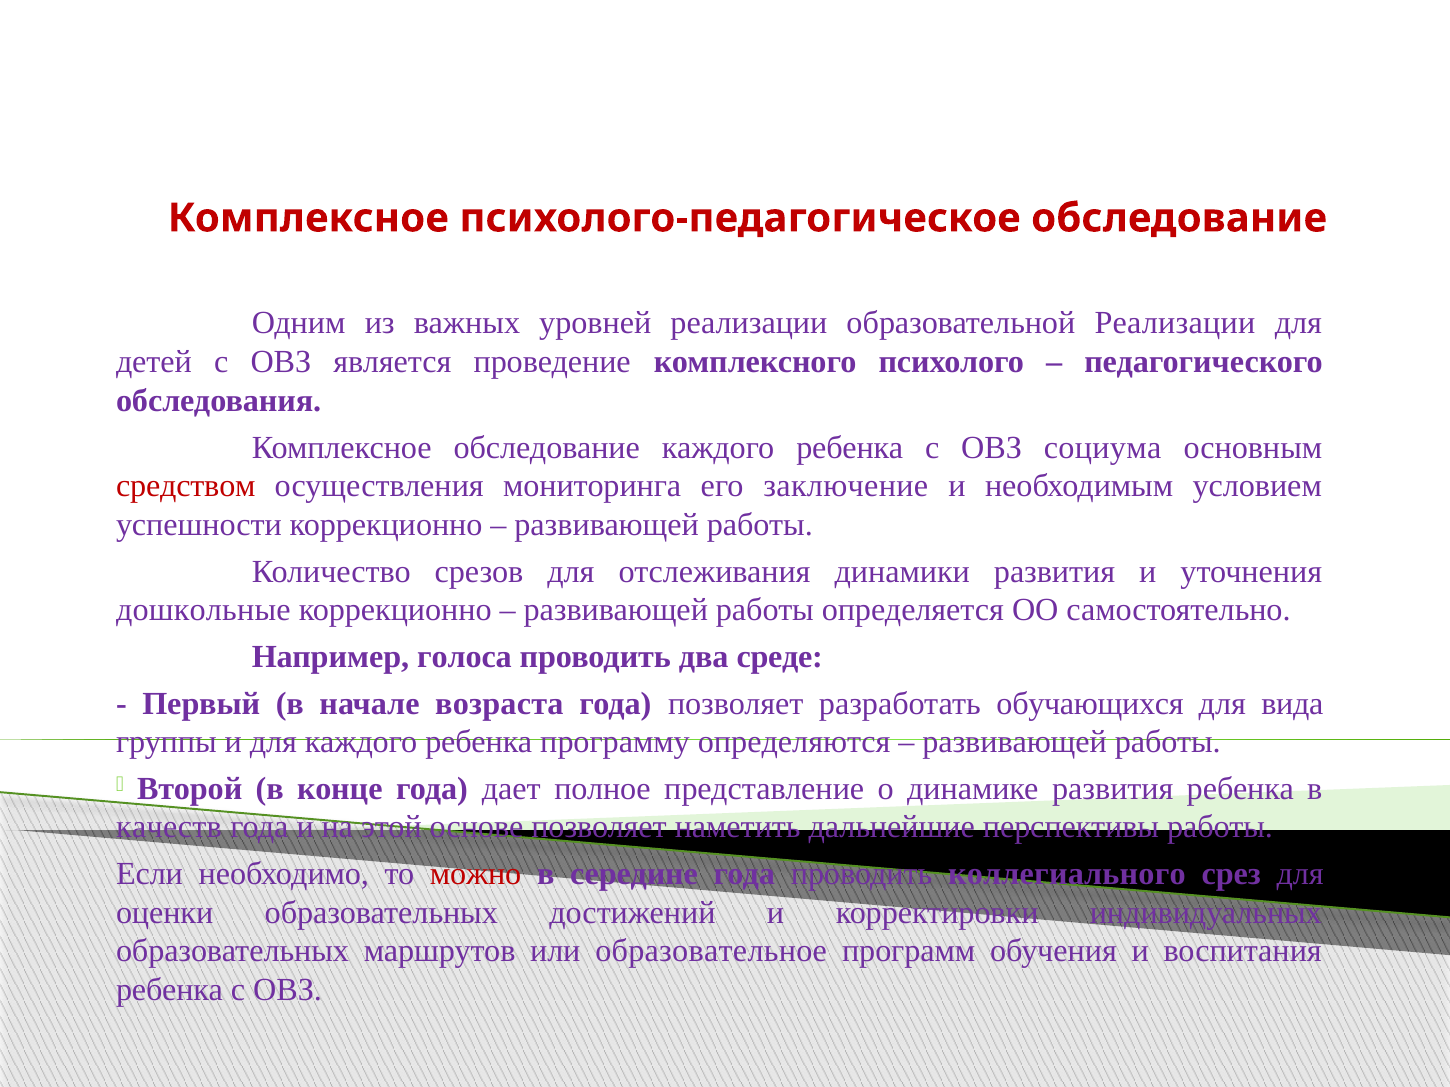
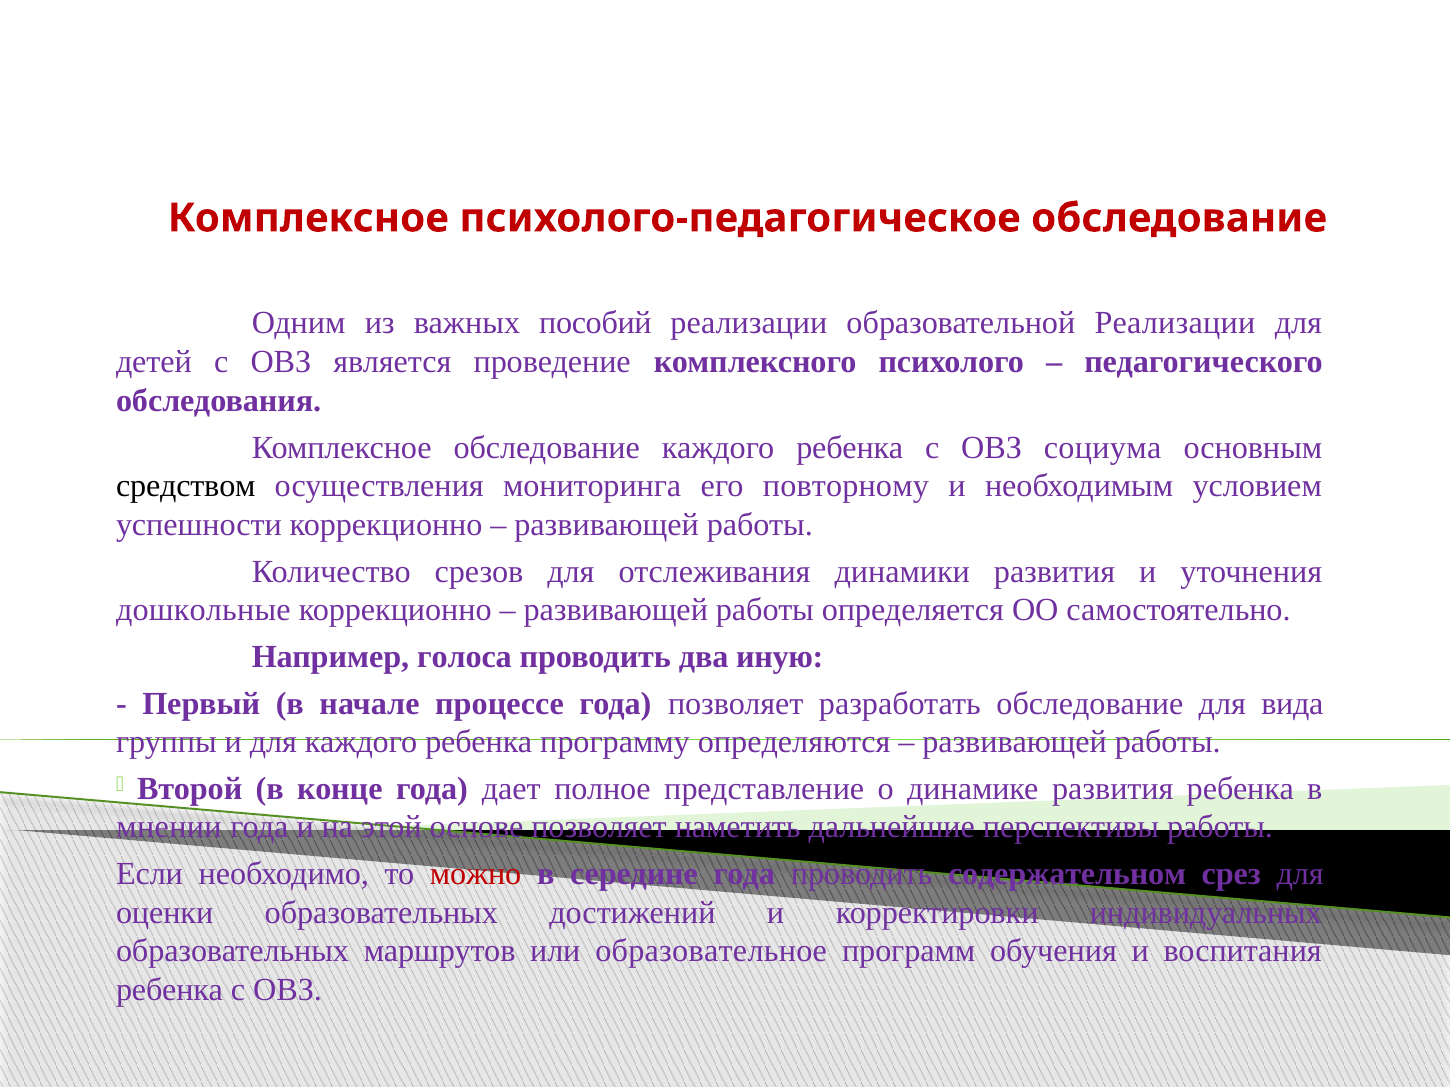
уровней: уровней -> пособий (595, 323)
средством colour: red -> black (186, 486)
заключение: заключение -> повторному (846, 486)
среде: среде -> иную (780, 657)
возраста: возраста -> процессе (499, 704)
разработать обучающихся: обучающихся -> обследование (1090, 704)
качеств: качеств -> мнении (169, 828)
коллегиального: коллегиального -> содержательном (1067, 874)
